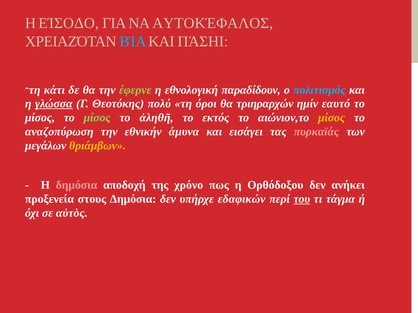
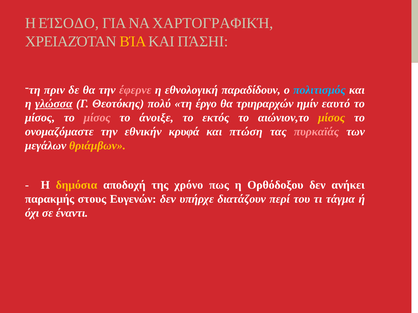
ΑΥΤΟΚΈΦΑΛΟΣ: ΑΥΤΟΚΈΦΑΛΟΣ -> ΧΑΡΤΟΓΡΑΦΙΚΉ (213, 23)
ΒΊΑ colour: light blue -> yellow (133, 41)
κάτι: κάτι -> πριν (54, 90)
έφερνε colour: light green -> pink (135, 90)
όροι: όροι -> έργο (206, 104)
μίσος colour: light green -> pink (97, 118)
ἀληθῆ: ἀληθῆ -> άνοιξε (156, 118)
αναζοπύρωση: αναζοπύρωση -> ονομαζόμαστε (59, 132)
άμυνα: άμυνα -> κρυφά (184, 132)
εισάγει: εισάγει -> πτώση (246, 132)
δημόσια colour: pink -> yellow (77, 185)
προξενεία: προξενεία -> παρακμής (50, 199)
στους Δημόσια: Δημόσια -> Ευγενών (133, 199)
εδαφικών: εδαφικών -> διατάζουν (242, 199)
του underline: present -> none (302, 199)
αὐτὸς: αὐτὸς -> έναντι (72, 213)
